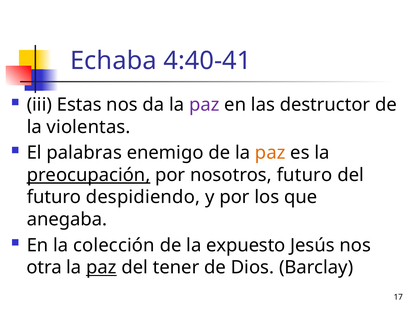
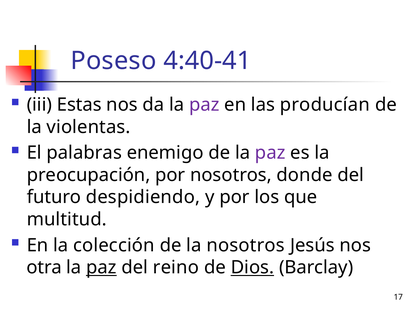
Echaba: Echaba -> Poseso (113, 61)
destructor: destructor -> producían (325, 105)
paz colour: orange -> purple (270, 153)
preocupación underline: present -> none (88, 175)
nosotros futuro: futuro -> donde (305, 175)
anegaba: anegaba -> multitud (67, 219)
la expuesto: expuesto -> nosotros (246, 245)
tener: tener -> reino (176, 267)
Dios underline: none -> present (252, 267)
